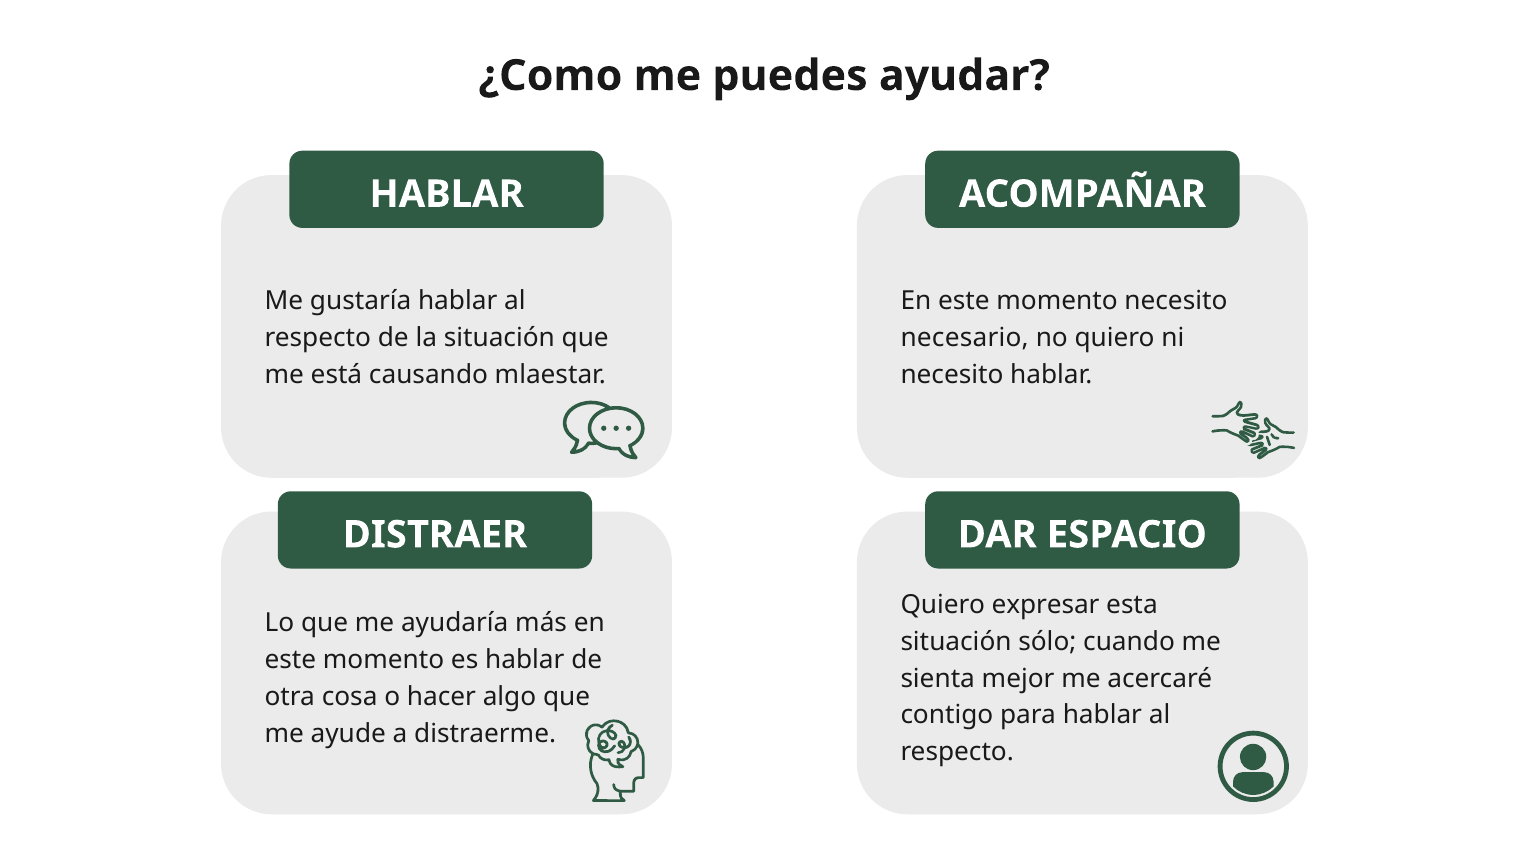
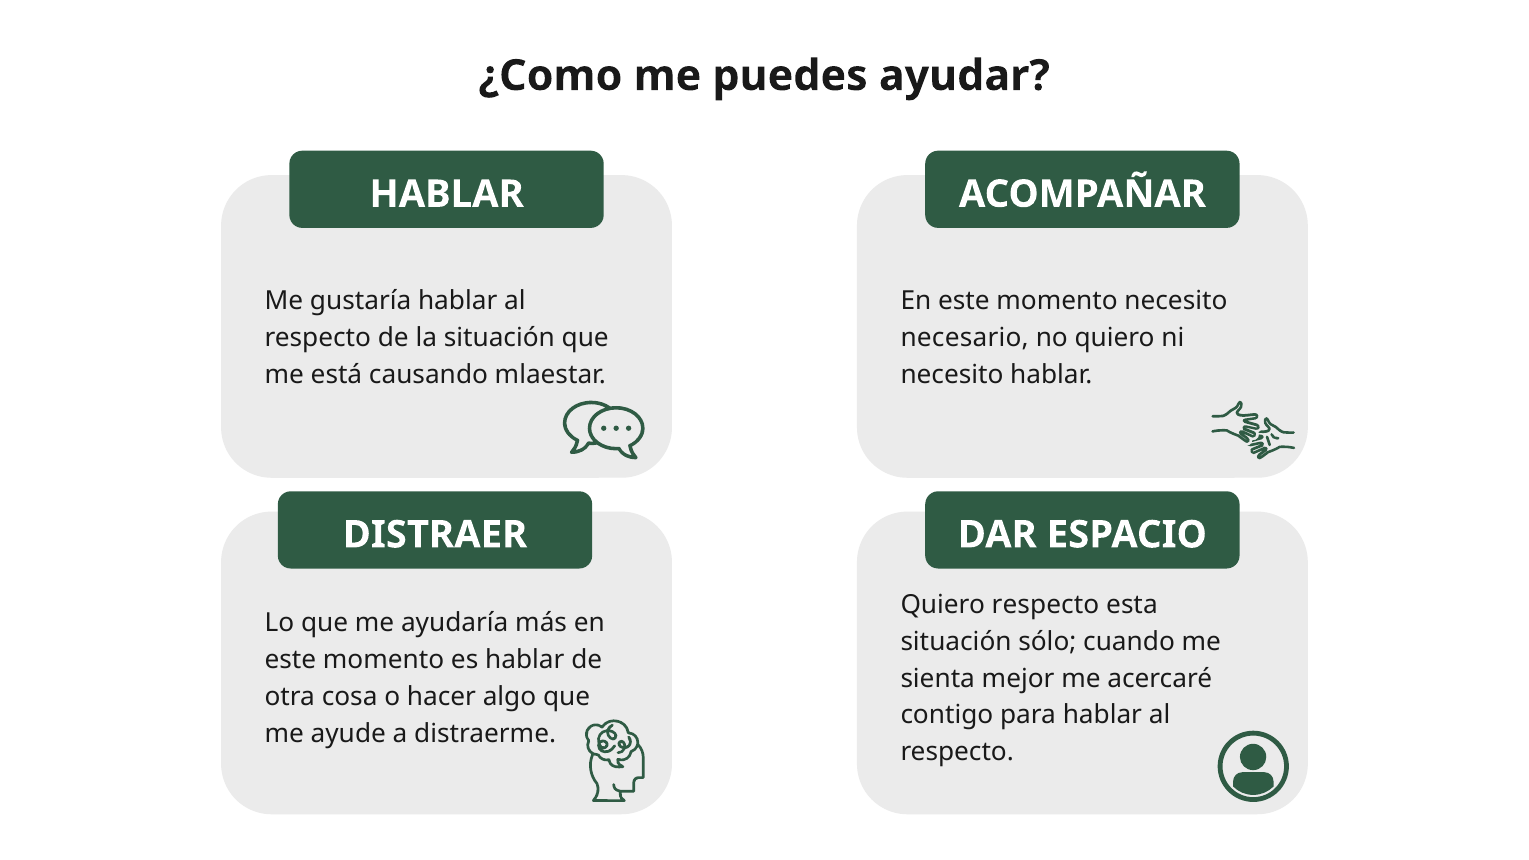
Quiero expresar: expresar -> respecto (1045, 605)
